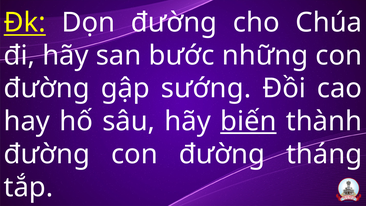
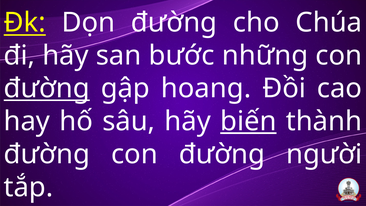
đường underline: none -> present (47, 88)
sướng: sướng -> hoang (206, 88)
tháng: tháng -> người (324, 154)
